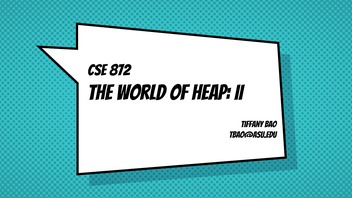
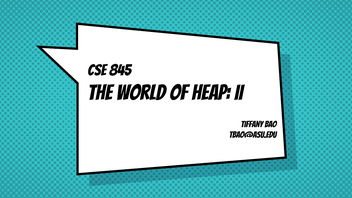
872: 872 -> 845 (120, 70)
